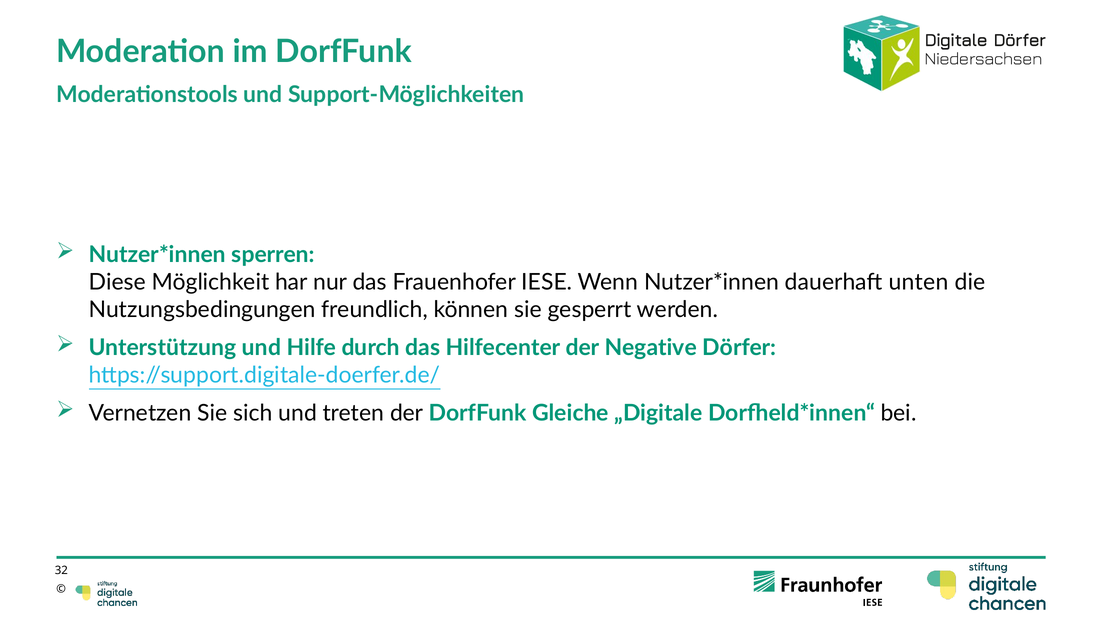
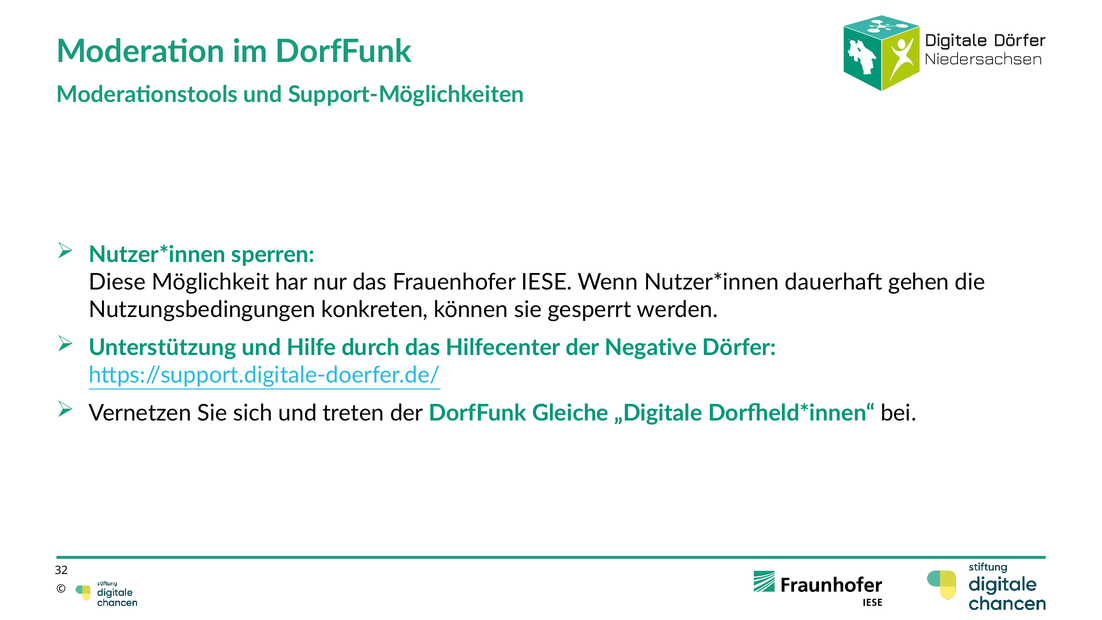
unten: unten -> gehen (919, 282)
freundlich: freundlich -> konkreten (375, 310)
